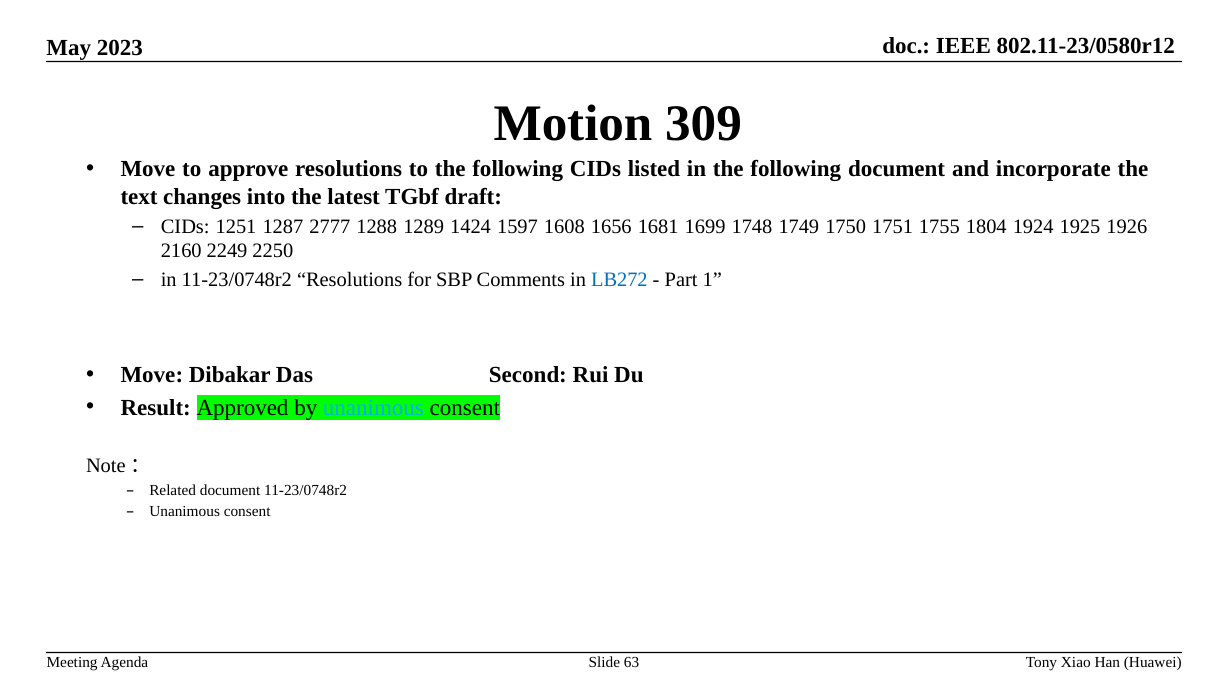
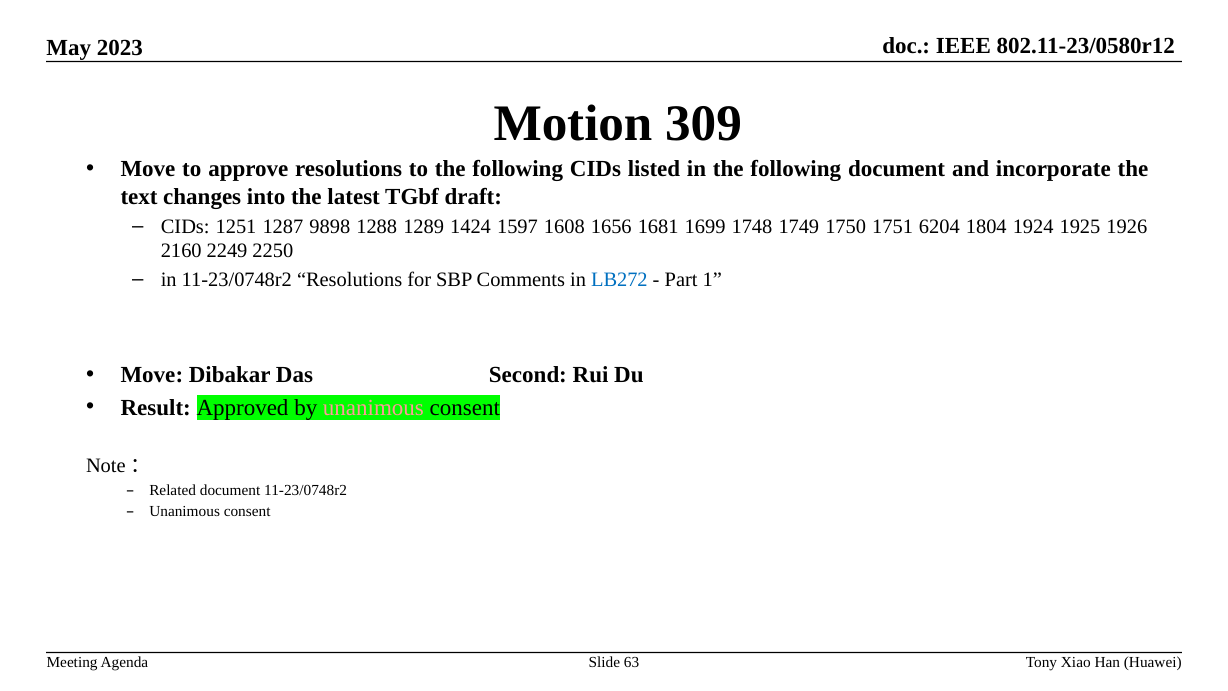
2777: 2777 -> 9898 (330, 227)
1755: 1755 -> 6204 (939, 227)
unanimous colour: light blue -> pink (373, 407)
